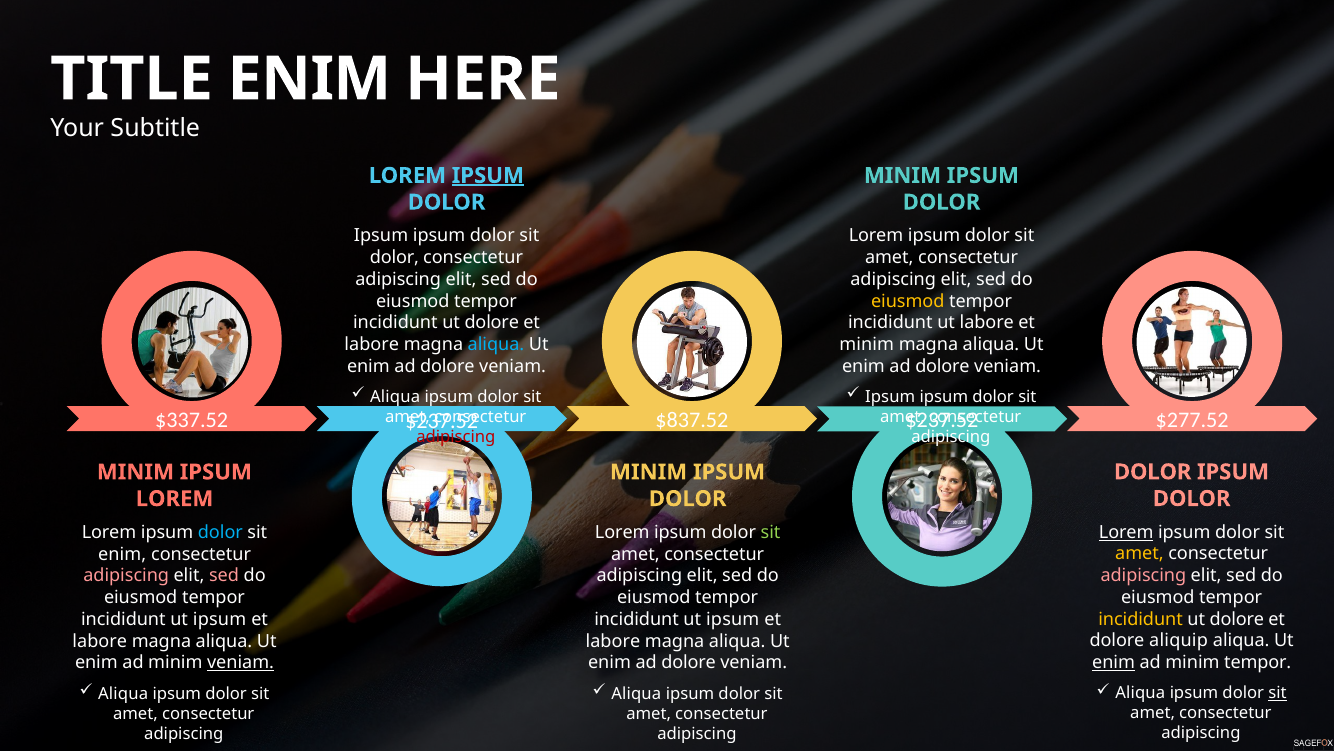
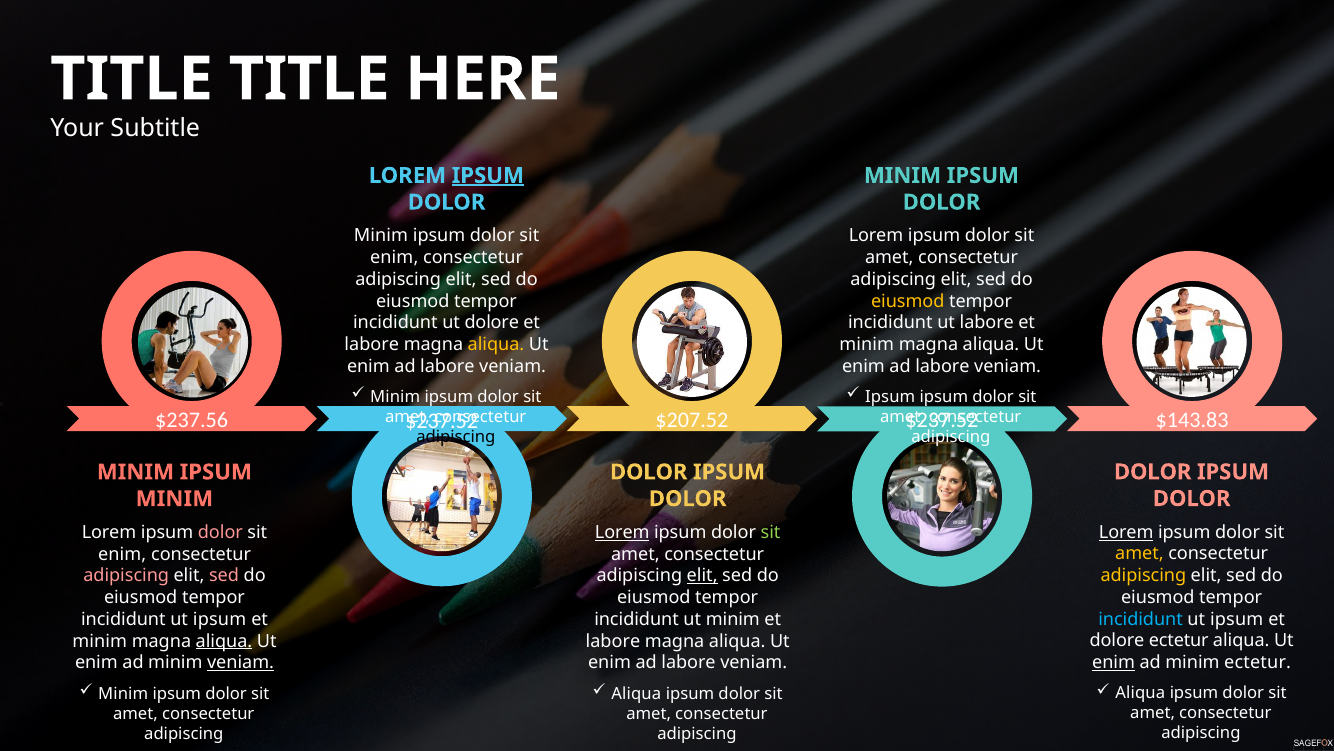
ENIM: ENIM -> TITLE (309, 79)
Ipsum: Ipsum -> Minim (381, 236)
dolor: dolor -> enim (394, 257)
aliqua colour: light blue -> yellow (496, 344)
dolore: dolore -> labore (447, 366)
dolore: dolore -> labore (942, 366)
Aliqua: Aliqua -> Minim (395, 397)
$337.52: $337.52 -> $237.56 (192, 420)
$837.52: $837.52 -> $207.52 (692, 420)
$277.52: $277.52 -> $143.83 (1192, 420)
adipiscing colour: red -> black (456, 437)
MINIM: MINIM -> DOLOR (649, 472)
LOREM: LOREM -> MINIM (174, 498)
dolor colour: light blue -> pink (220, 532)
Lorem underline: none -> present (622, 532)
adipiscing colour: pink -> yellow (1143, 575)
elit underline: none -> present (702, 575)
incididunt colour: yellow -> light blue (1141, 619)
dolore: dolore -> ipsum (1237, 619)
ipsum: ipsum -> minim (733, 619)
dolore aliquip: aliquip -> ectetur (1179, 640)
labore: labore -> minim (100, 640)
aliqua underline: none -> present (224, 640)
minim tempor: tempor -> ectetur (1258, 662)
dolore: dolore -> labore (689, 662)
sit underline: present -> none (1277, 693)
Aliqua: Aliqua -> Minim (123, 693)
